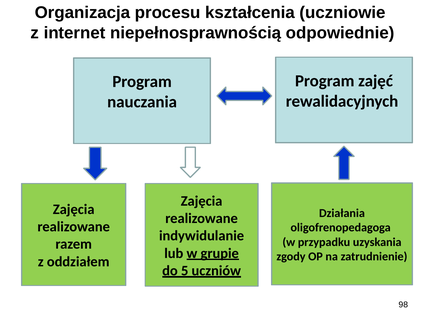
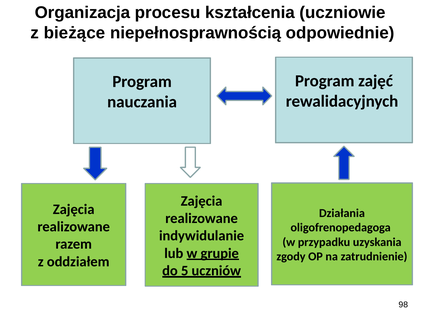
internet: internet -> bieżące (74, 33)
